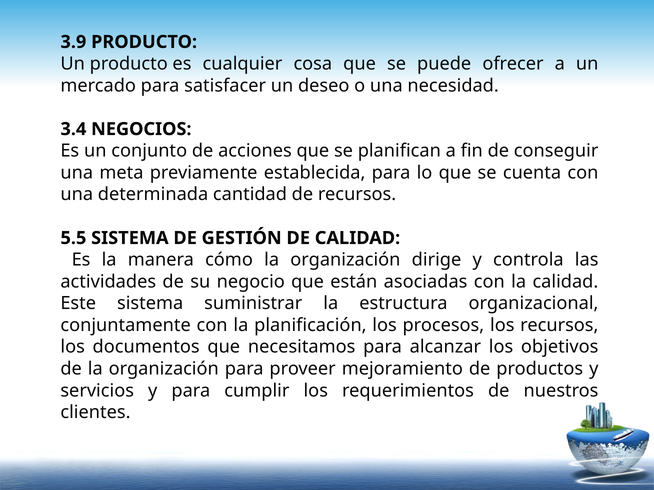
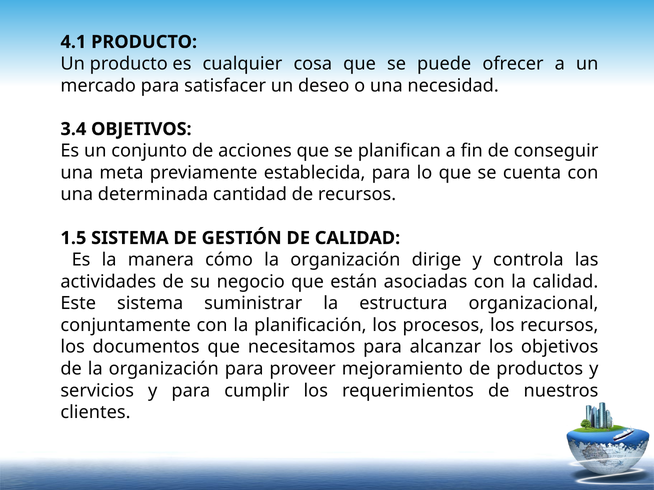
3.9: 3.9 -> 4.1 (73, 42)
3.4 NEGOCIOS: NEGOCIOS -> OBJETIVOS (141, 129)
5.5: 5.5 -> 1.5 (73, 238)
